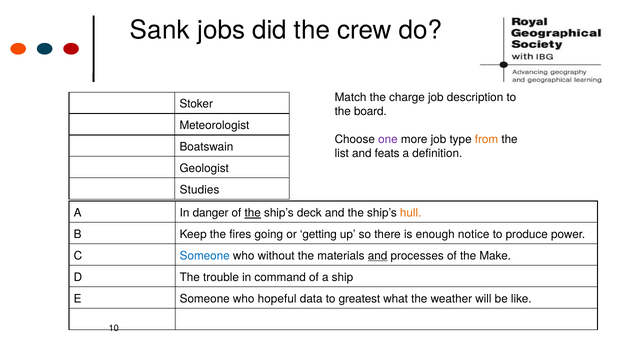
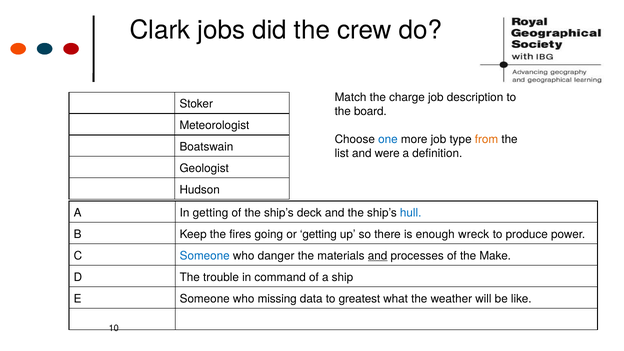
Sank: Sank -> Clark (160, 30)
one colour: purple -> blue (388, 139)
feats: feats -> were (387, 153)
Studies: Studies -> Hudson (200, 190)
In danger: danger -> getting (210, 213)
the underline: present -> none (253, 213)
hull colour: orange -> blue (411, 213)
notice: notice -> wreck (474, 234)
without: without -> danger (276, 256)
hopeful: hopeful -> missing (277, 299)
